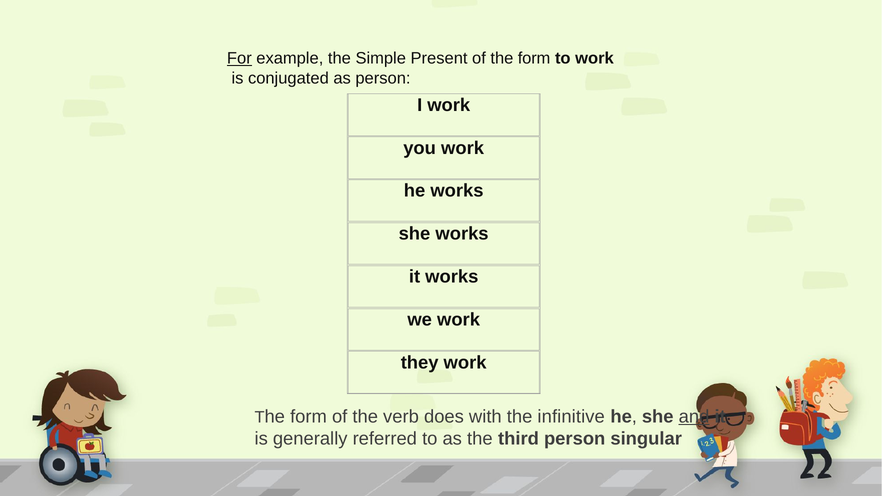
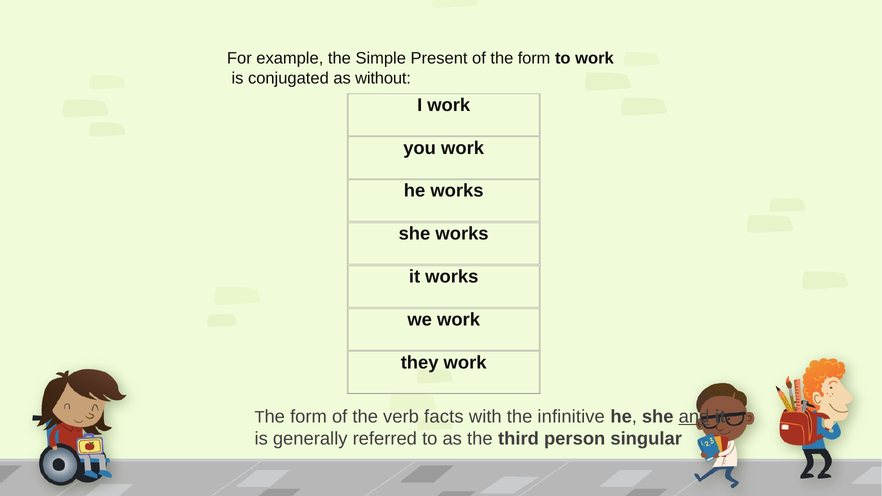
For underline: present -> none (239, 58)
as person: person -> without (383, 78)
does: does -> facts (444, 417)
